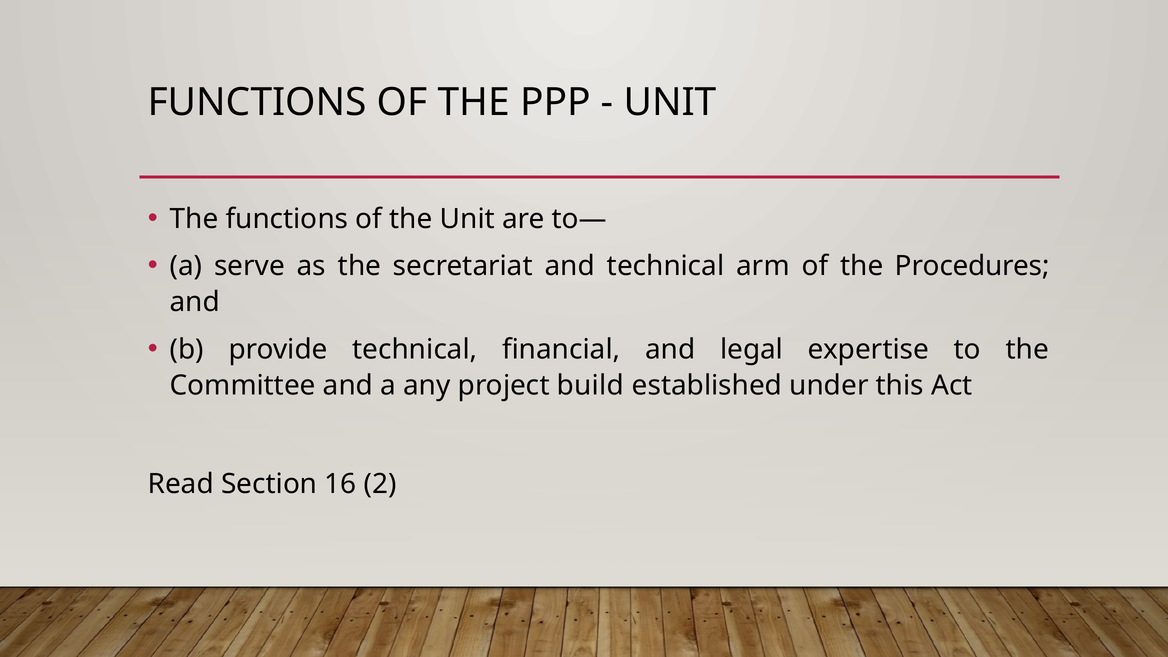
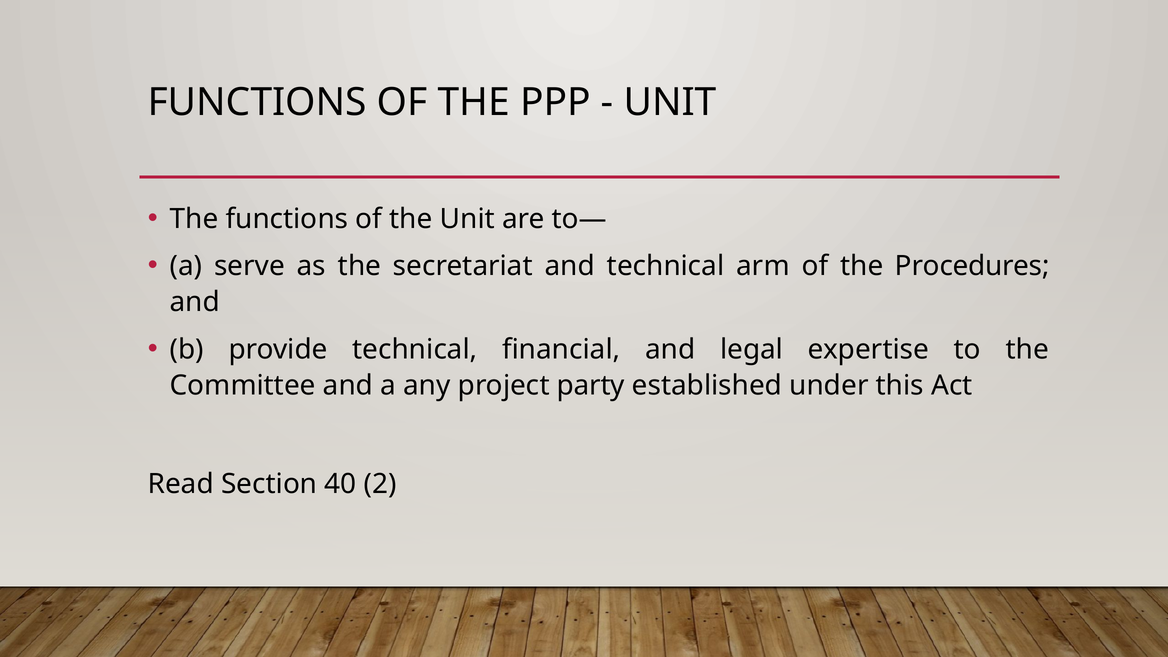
build: build -> party (591, 386)
16: 16 -> 40 (340, 484)
